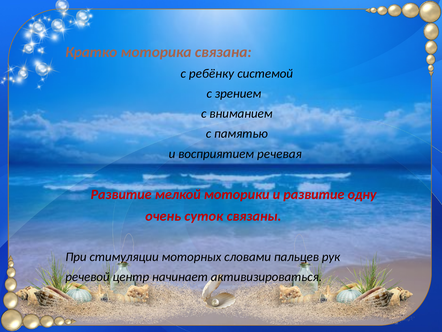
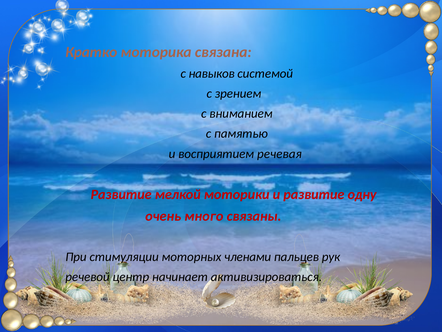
ребёнку: ребёнку -> навыков (212, 73)
суток: суток -> много (204, 216)
словами: словами -> членами (248, 257)
